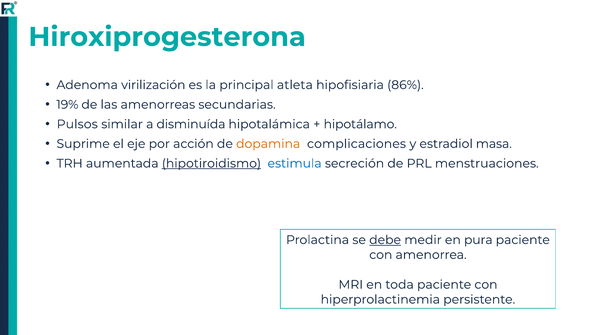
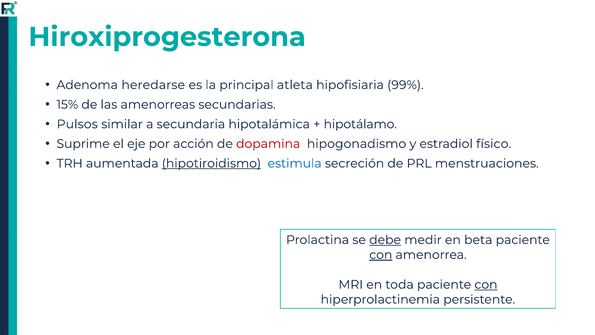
virilización: virilización -> heredarse (153, 85)
86%: 86% -> 99% (405, 85)
19%: 19% -> 15% (67, 104)
disminuída: disminuída -> secundaria (191, 124)
dopamina colour: orange -> red (268, 144)
complicaciones: complicaciones -> hipogonadismo (357, 144)
masa: masa -> físico (494, 144)
pura: pura -> beta (478, 240)
con underline: none -> present (381, 255)
con underline: none -> present (486, 284)
